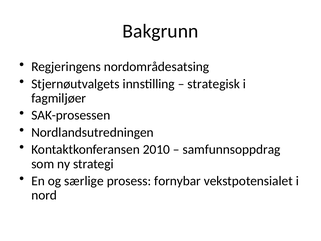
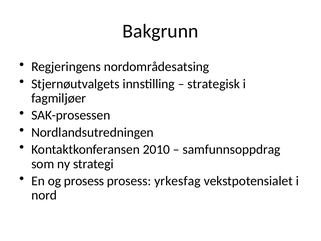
og særlige: særlige -> prosess (84, 181)
fornybar: fornybar -> yrkesfag (177, 181)
